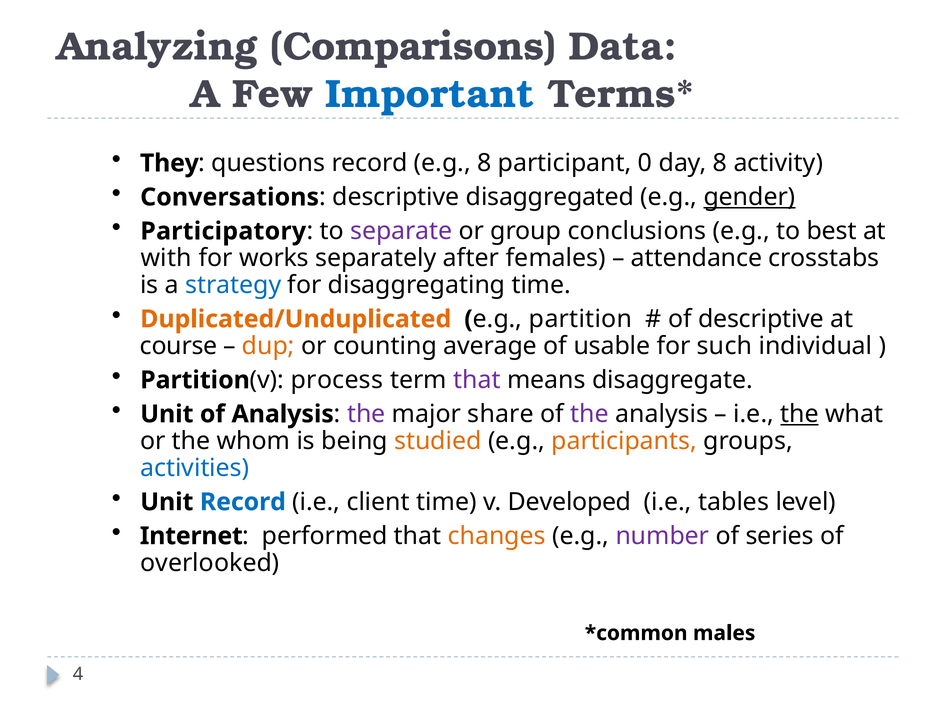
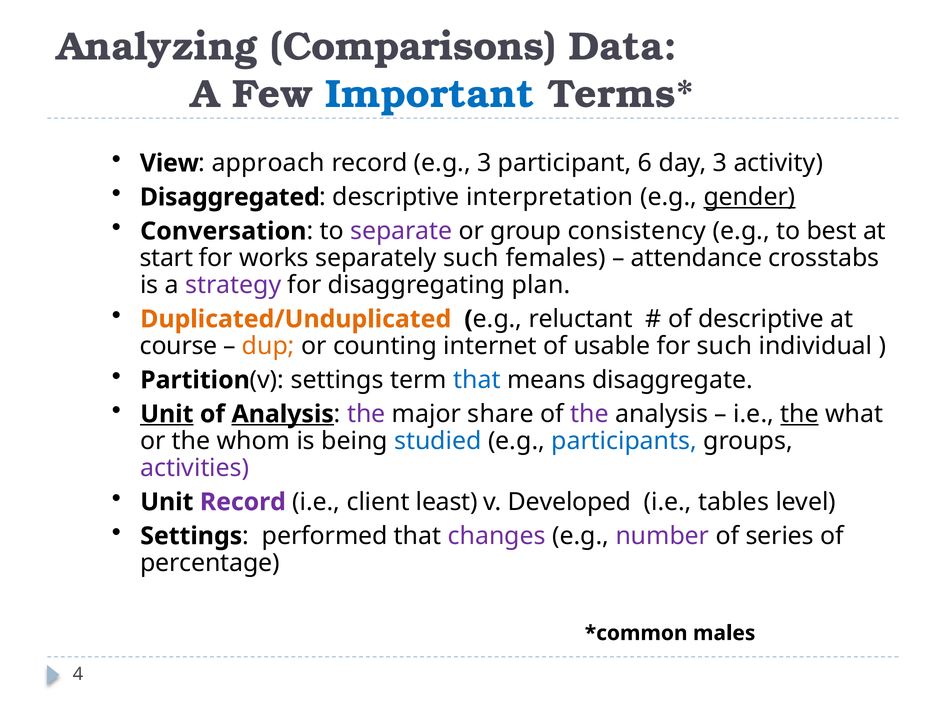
They: They -> View (169, 163)
questions: questions -> approach (268, 163)
e.g 8: 8 -> 3 (484, 163)
0: 0 -> 6 (645, 163)
day 8: 8 -> 3 (720, 163)
Conversations: Conversations -> Disaggregated (230, 197)
disaggregated: disaggregated -> interpretation (550, 197)
Participatory: Participatory -> Conversation (223, 231)
conclusions: conclusions -> consistency (637, 231)
with: with -> start (166, 258)
separately after: after -> such (471, 258)
strategy colour: blue -> purple (233, 285)
disaggregating time: time -> plan (541, 285)
e.g partition: partition -> reluctant (581, 319)
average: average -> internet (490, 346)
v process: process -> settings (337, 380)
that colour: purple -> blue (477, 380)
Unit underline: none -> present (167, 414)
Analysis underline: none -> present (283, 414)
studied colour: orange -> blue (438, 441)
participants colour: orange -> blue (624, 441)
activities colour: blue -> purple (195, 468)
Record colour: blue -> purple (243, 502)
client time: time -> least (447, 502)
Internet: Internet -> Settings (191, 536)
changes colour: orange -> purple (497, 536)
overlooked: overlooked -> percentage (210, 563)
